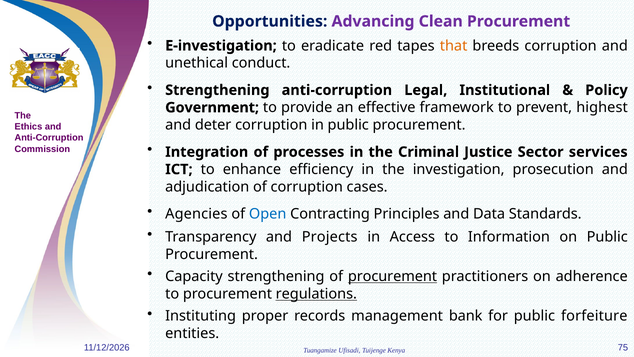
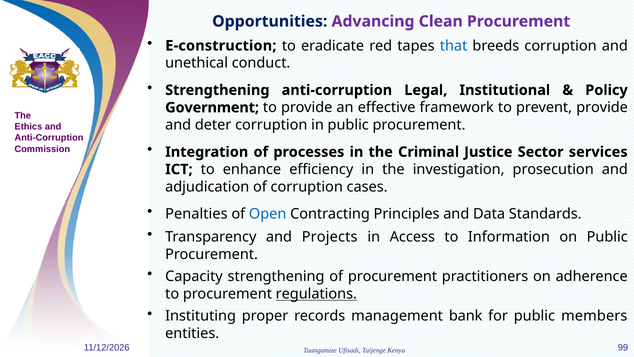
E-investigation: E-investigation -> E-construction (221, 46)
that colour: orange -> blue (454, 46)
prevent highest: highest -> provide (602, 107)
Agencies: Agencies -> Penalties (196, 214)
procurement underline: present -> none (392, 276)
forfeiture: forfeiture -> members (594, 316)
75: 75 -> 99 (623, 348)
